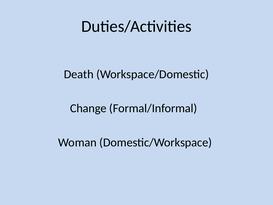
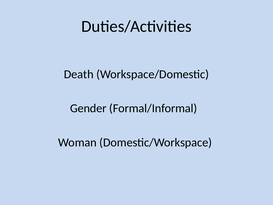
Change: Change -> Gender (88, 108)
